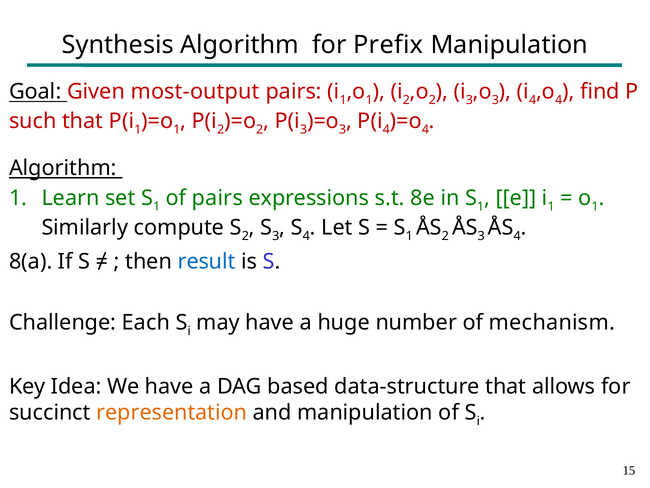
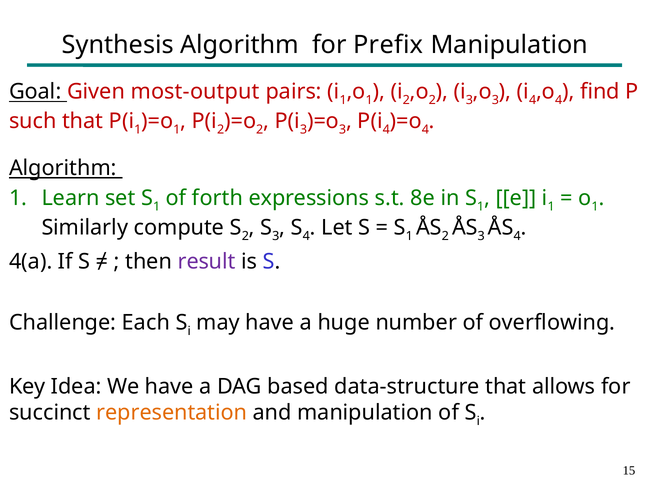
of pairs: pairs -> forth (218, 198)
8(a: 8(a -> 4(a (31, 261)
result colour: blue -> purple (207, 261)
mechanism: mechanism -> overflowing (552, 322)
